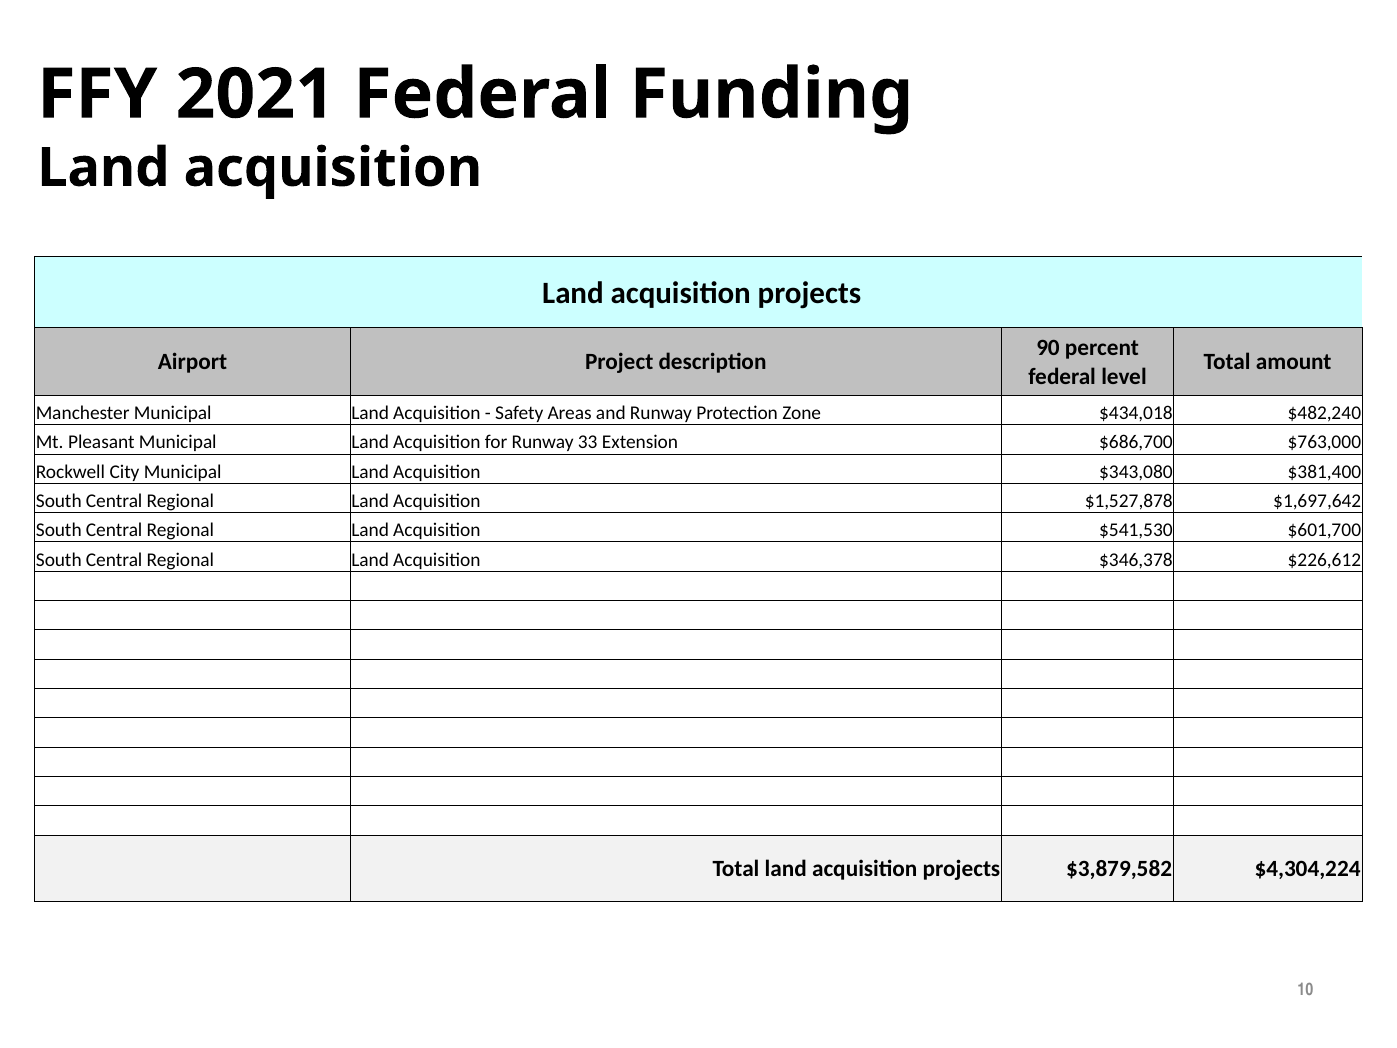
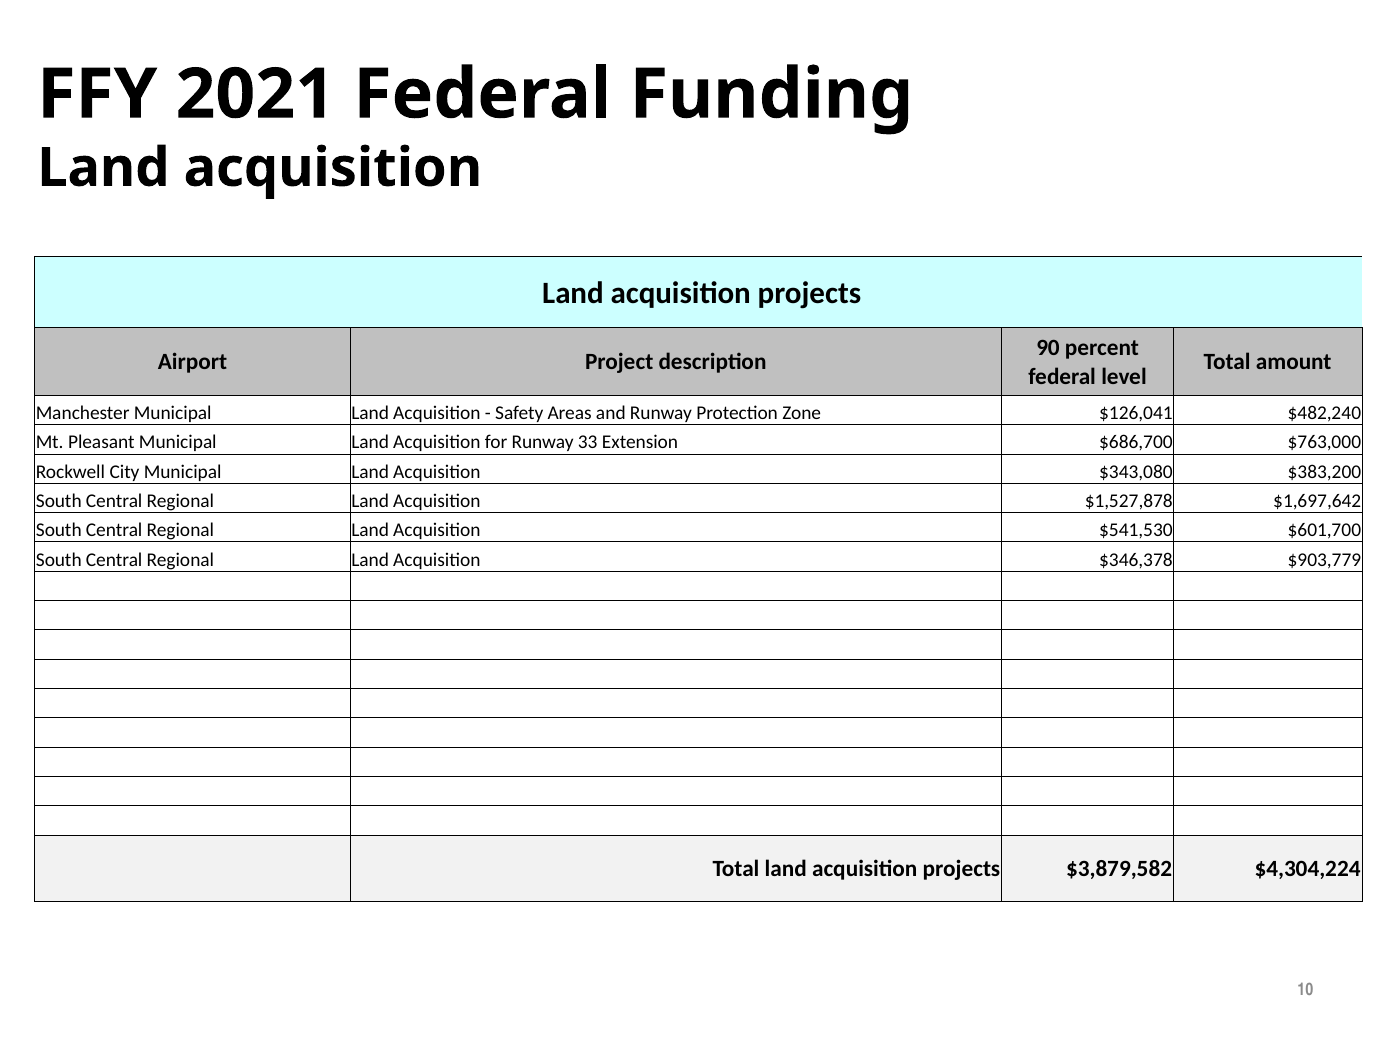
$434,018: $434,018 -> $126,041 (1136, 413)
$381,400: $381,400 -> $383,200 (1324, 472)
$226,612: $226,612 -> $903,779 (1324, 560)
